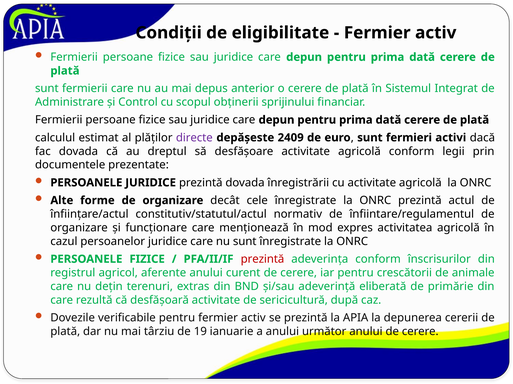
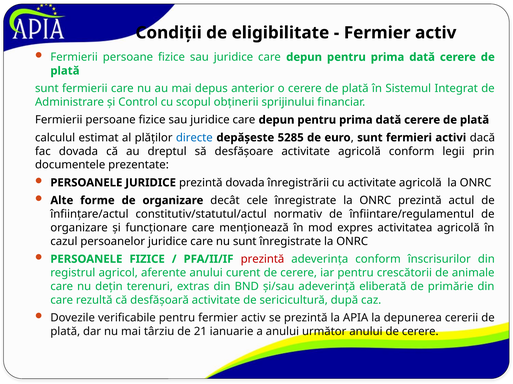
directe colour: purple -> blue (194, 138)
2409: 2409 -> 5285 (291, 138)
19: 19 -> 21 (200, 332)
